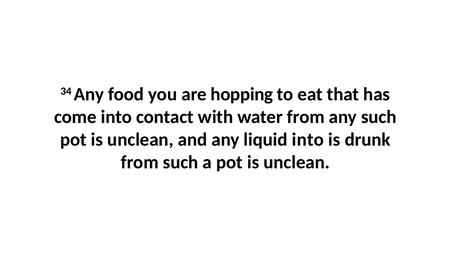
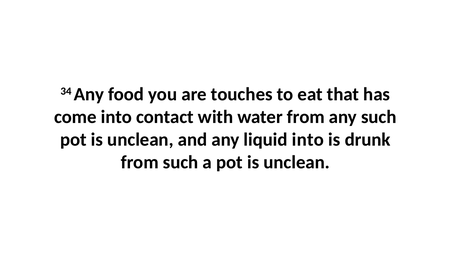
hopping: hopping -> touches (242, 94)
